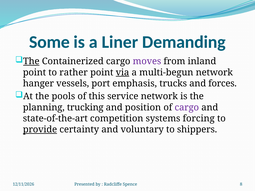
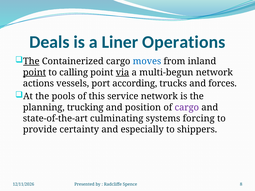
Some: Some -> Deals (49, 42)
Demanding: Demanding -> Operations (184, 42)
moves colour: purple -> blue (147, 61)
point underline: none -> present (34, 72)
rather: rather -> calling (74, 72)
hanger: hanger -> actions (38, 84)
emphasis: emphasis -> according (135, 84)
competition: competition -> culminating (117, 119)
provide underline: present -> none (40, 130)
voluntary: voluntary -> especially (142, 130)
